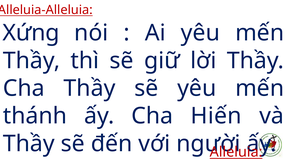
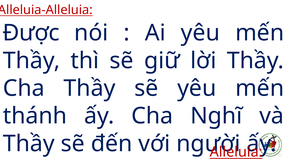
Xứng: Xứng -> Được (31, 33)
Hiến: Hiến -> Nghĩ (216, 116)
